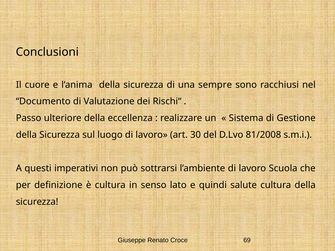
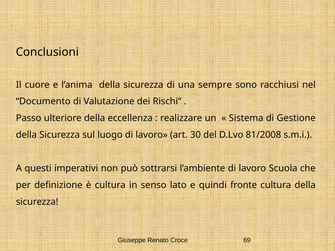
salute: salute -> fronte (244, 185)
